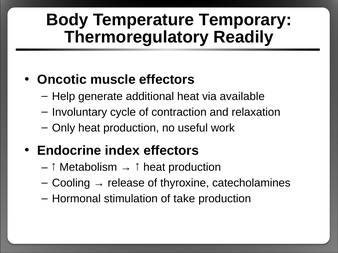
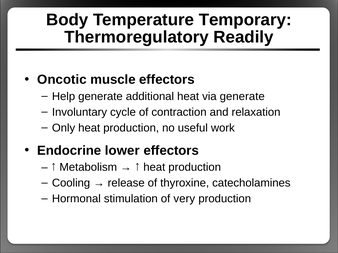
via available: available -> generate (242, 97)
index: index -> lower (122, 151)
take: take -> very (184, 199)
